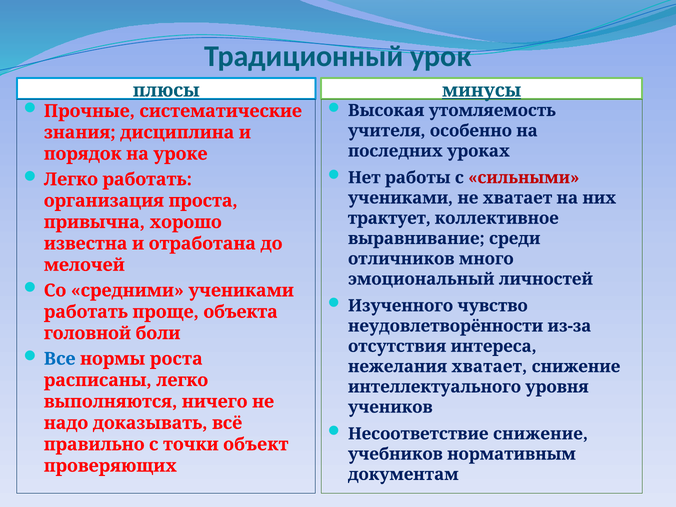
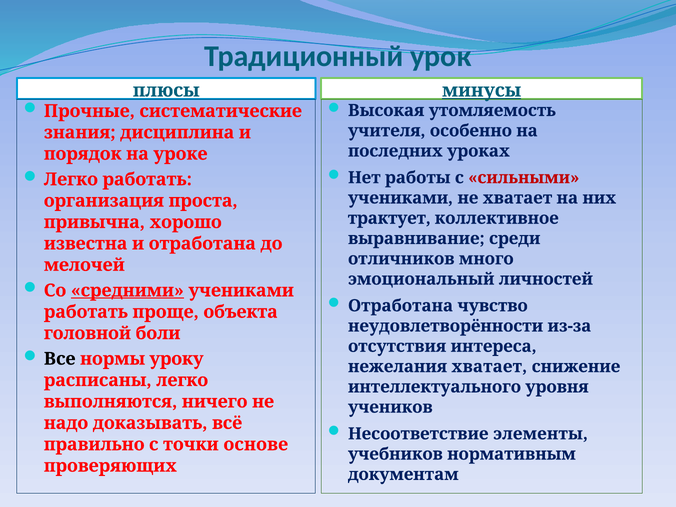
средними underline: none -> present (127, 290)
Изученного: Изученного -> Отработана (401, 306)
Все colour: blue -> black (60, 359)
роста: роста -> уроку (176, 359)
Несоответствие снижение: снижение -> элементы (541, 434)
объект: объект -> основе (256, 444)
